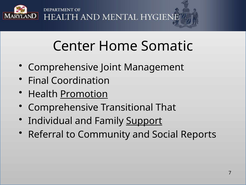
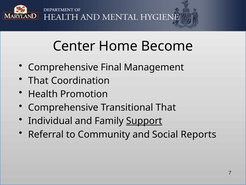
Somatic: Somatic -> Become (167, 46)
Joint: Joint -> Final (111, 67)
Final: Final -> That (38, 80)
Promotion underline: present -> none (84, 94)
